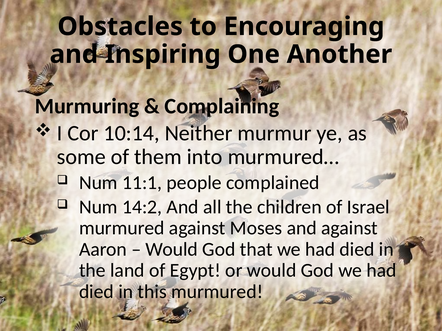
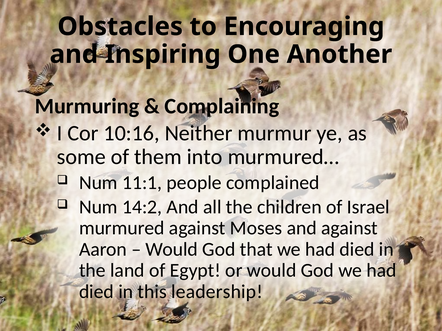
10:14: 10:14 -> 10:16 (132, 133)
this murmured: murmured -> leadership (217, 292)
